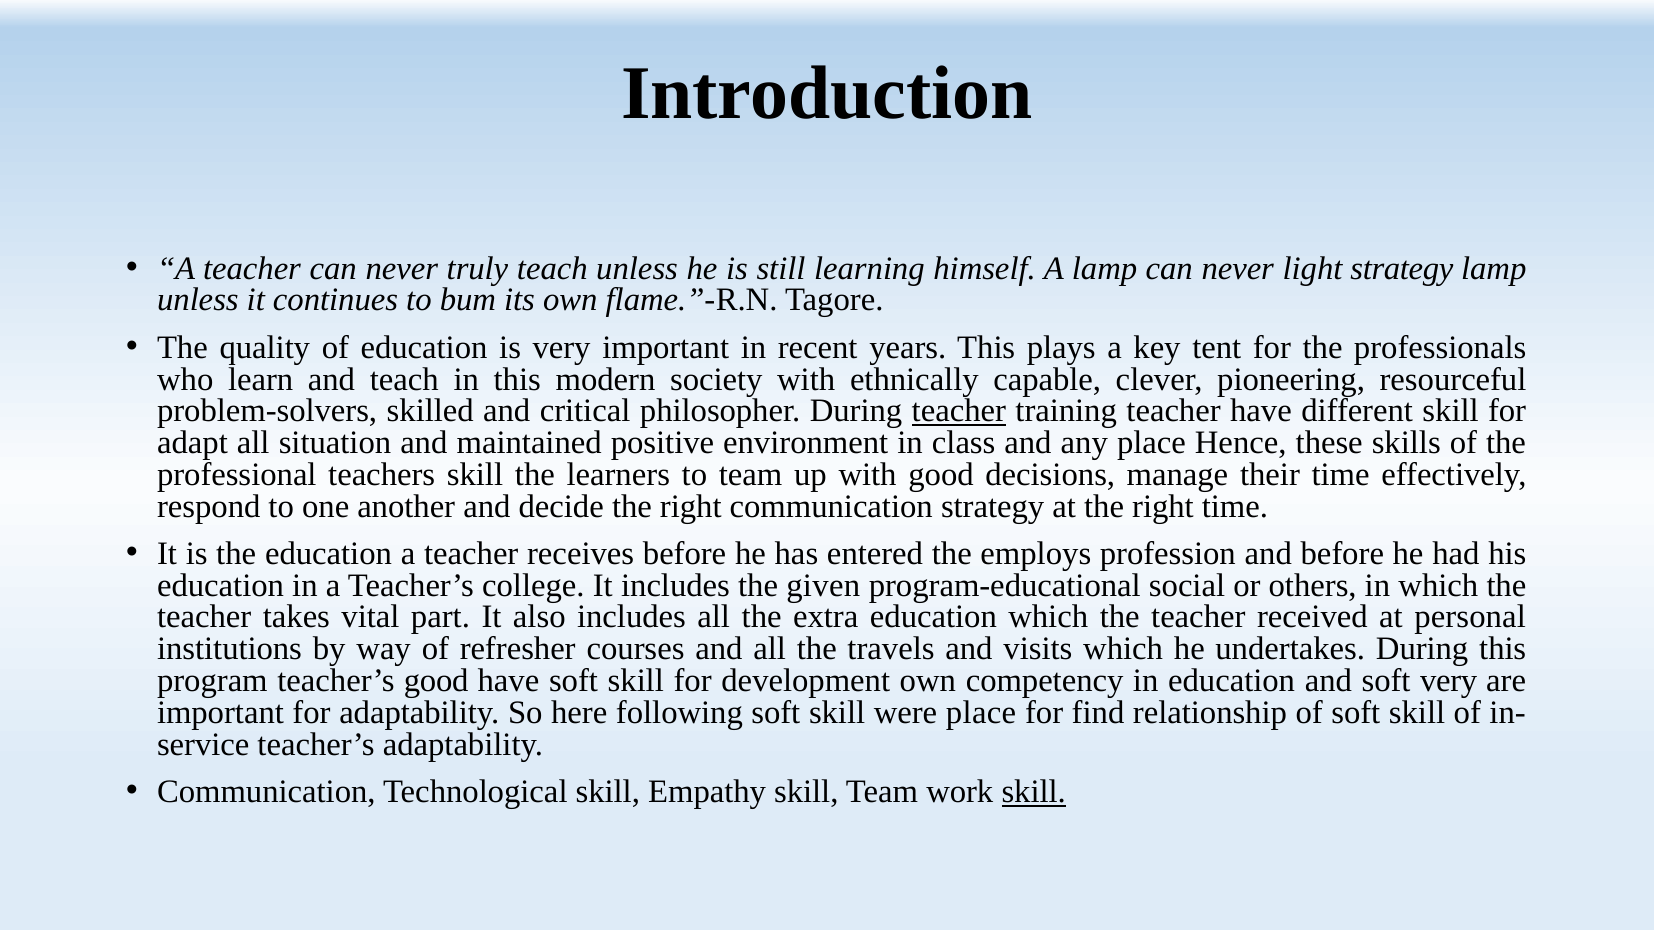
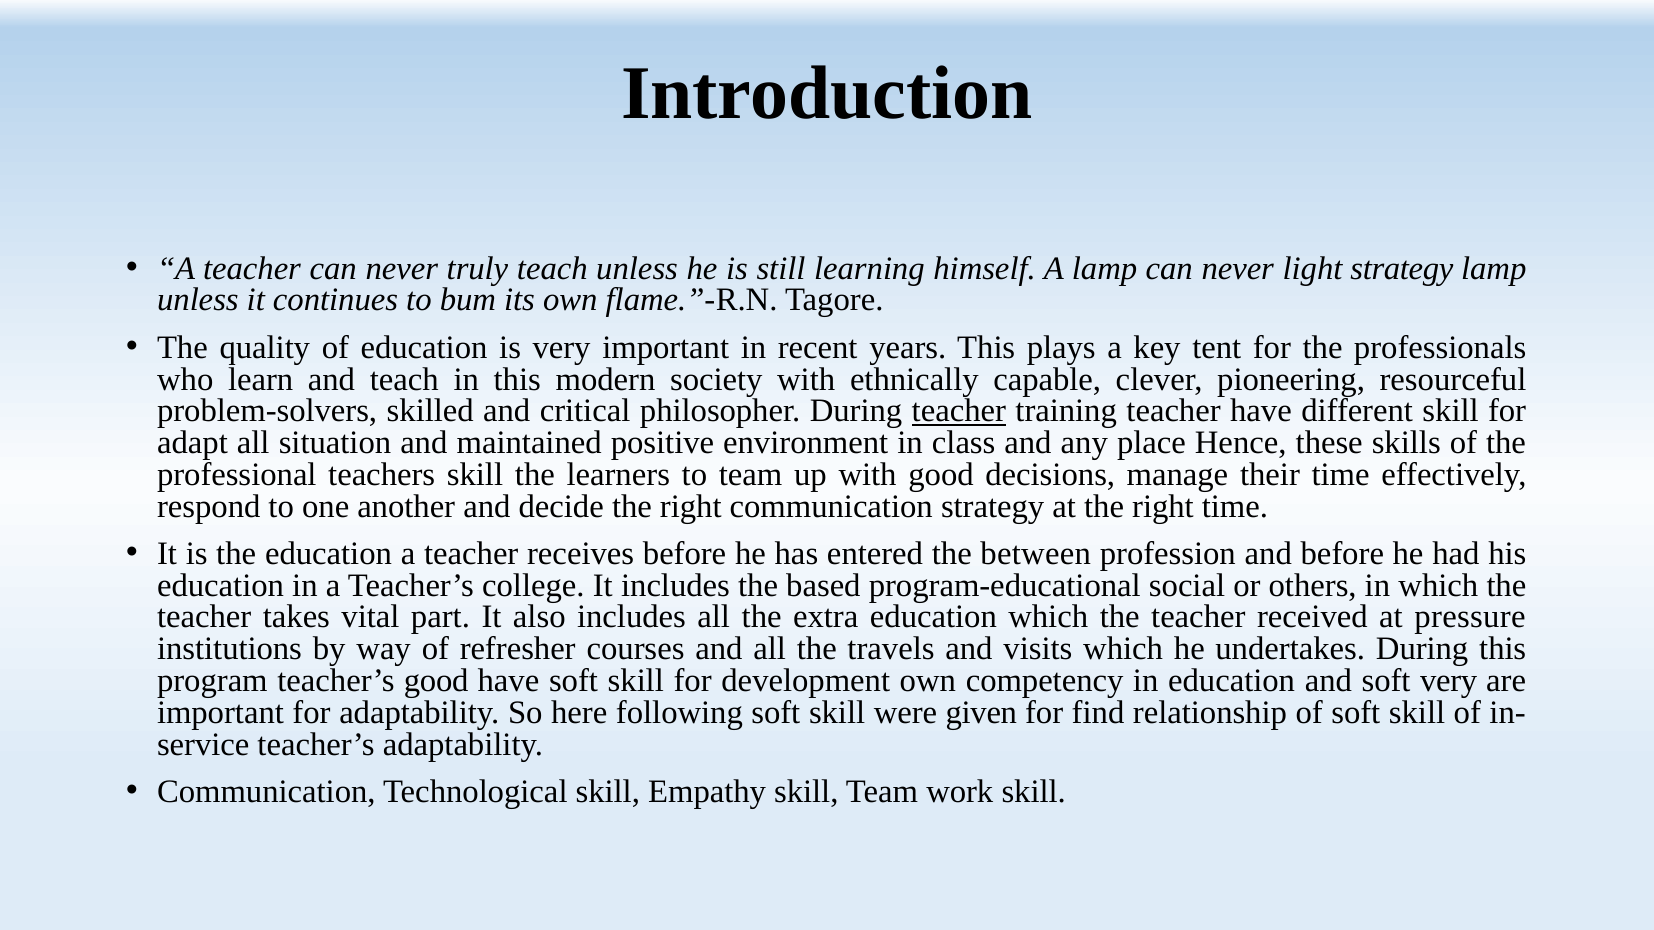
employs: employs -> between (1036, 554)
given: given -> based (823, 586)
personal: personal -> pressure (1470, 617)
were place: place -> given (981, 713)
skill underline: present -> none (1034, 792)
